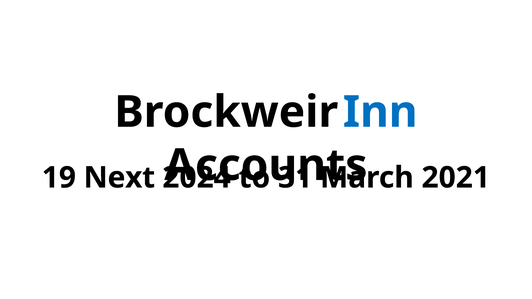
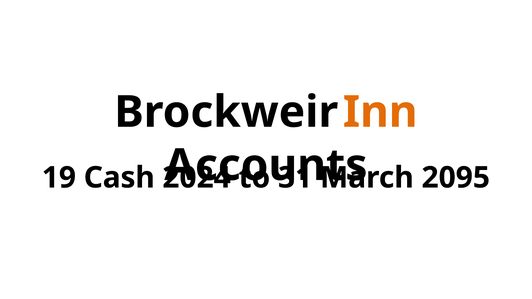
Inn colour: blue -> orange (380, 112)
Next: Next -> Cash (119, 178)
2021: 2021 -> 2095 (456, 178)
